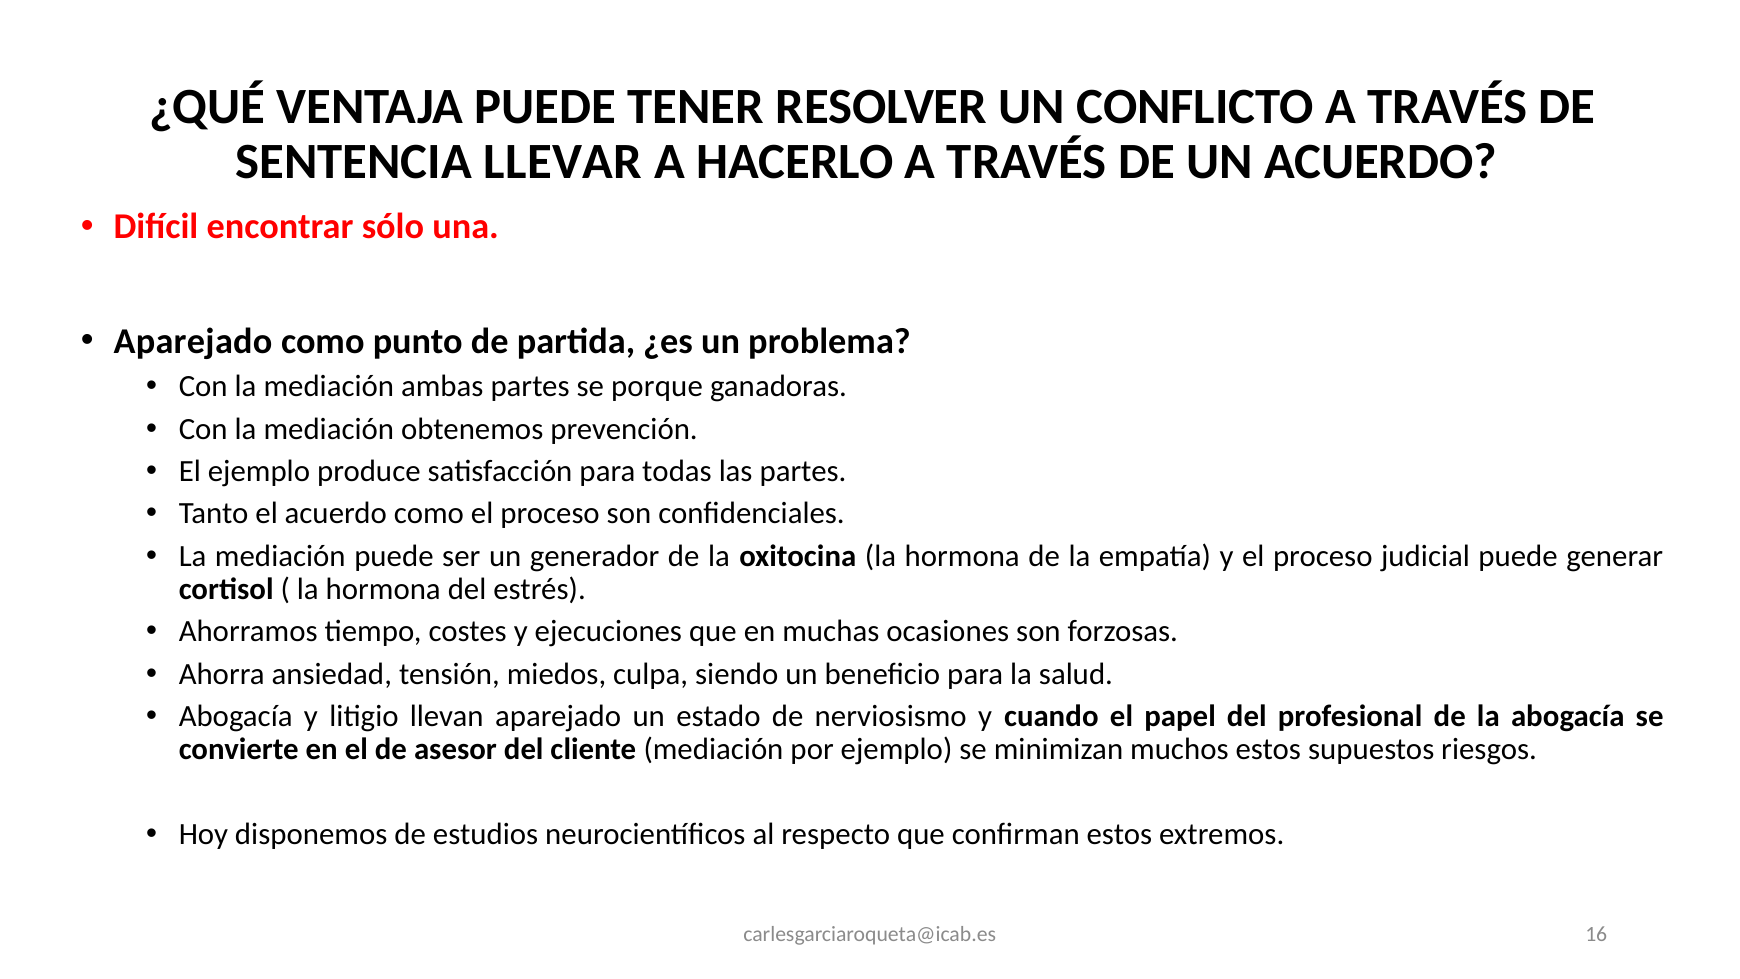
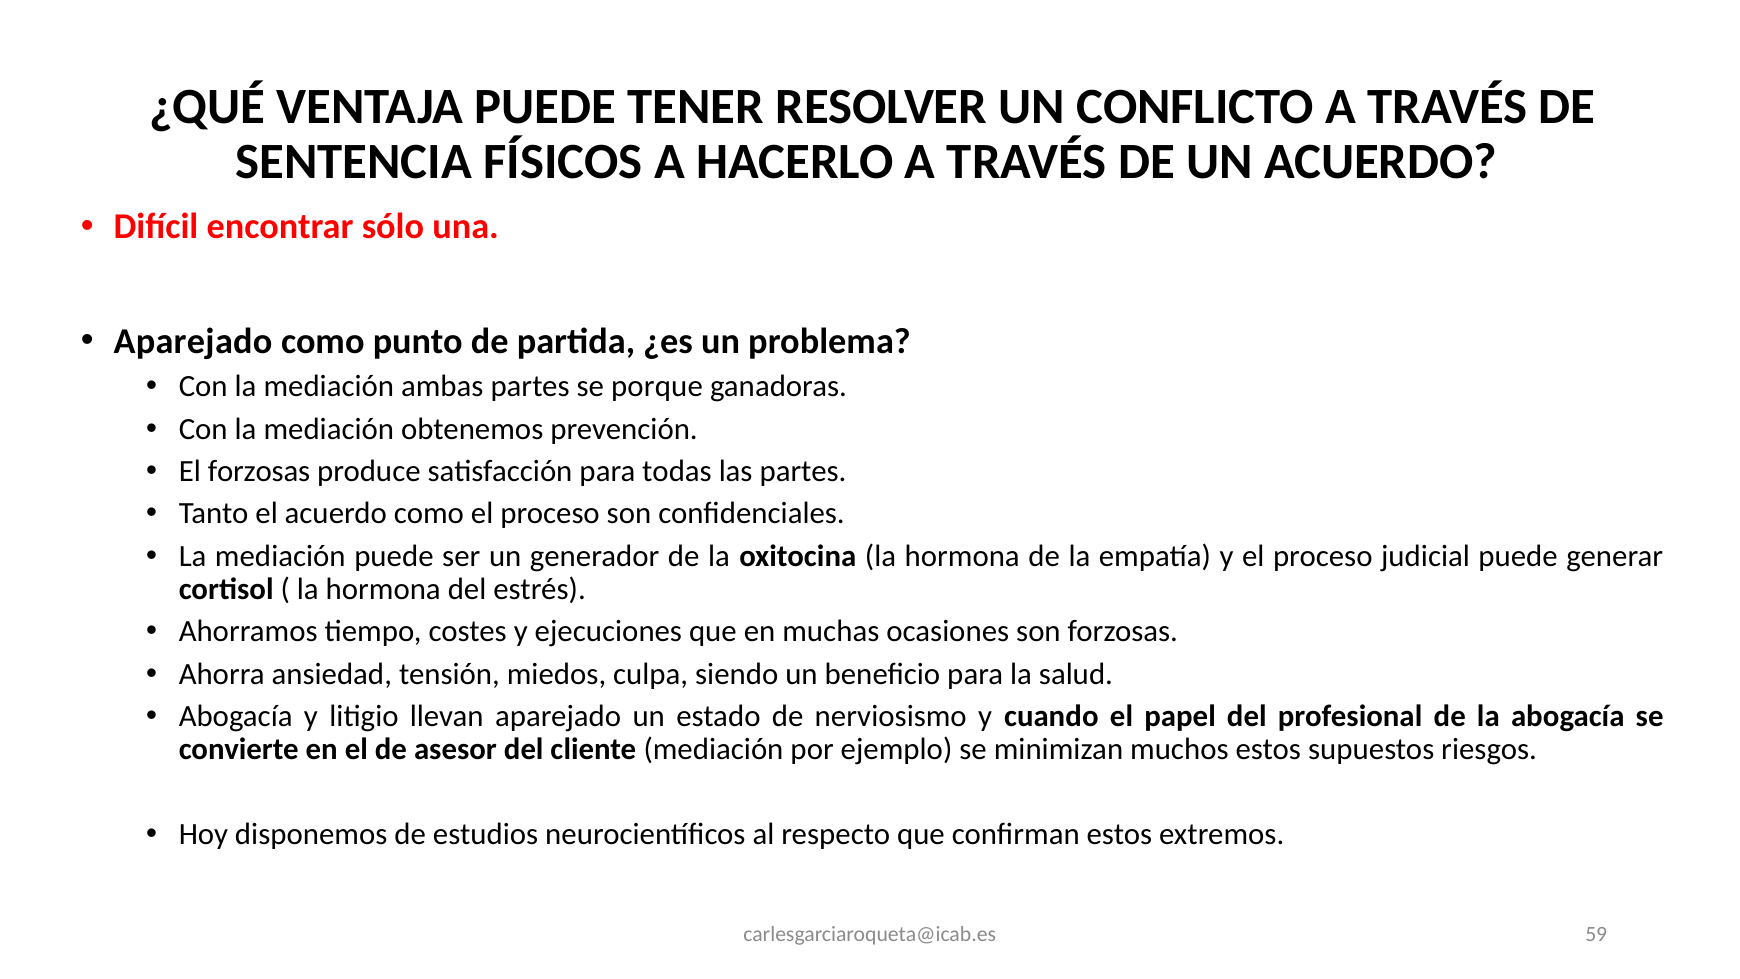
LLEVAR: LLEVAR -> FÍSICOS (563, 162)
El ejemplo: ejemplo -> forzosas (259, 471)
16: 16 -> 59 (1596, 934)
